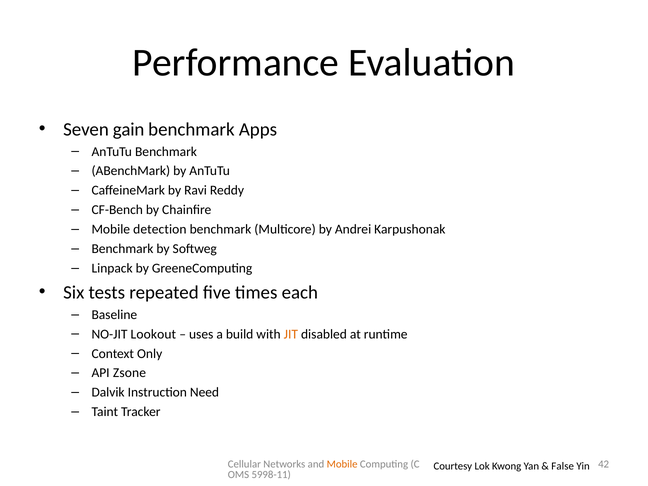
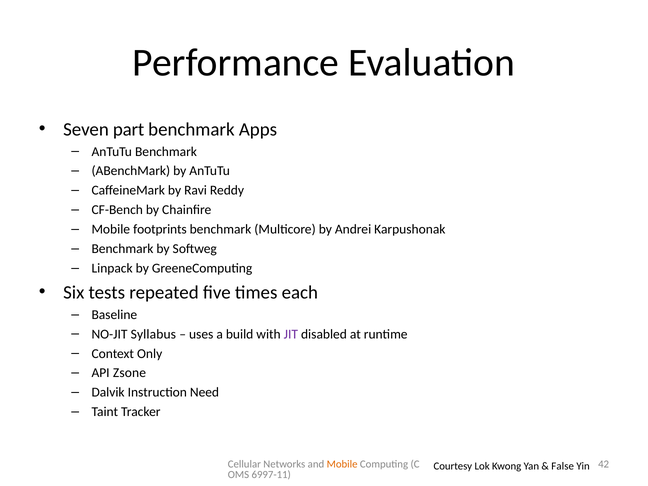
gain: gain -> part (129, 129)
detection: detection -> footprints (160, 229)
Lookout: Lookout -> Syllabus (153, 334)
JIT colour: orange -> purple (291, 334)
5998-11: 5998-11 -> 6997-11 (271, 475)
